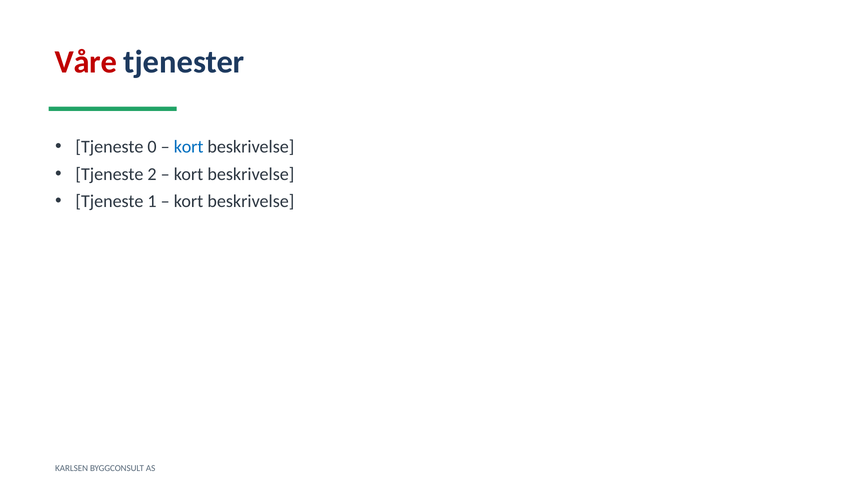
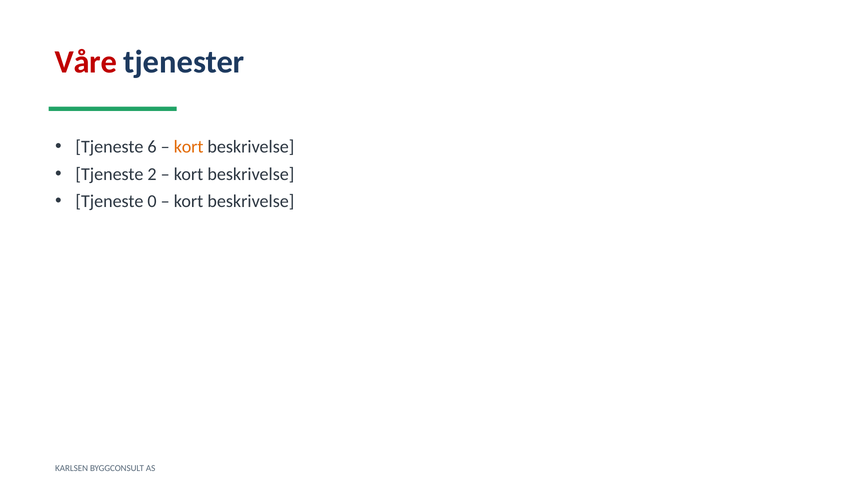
0: 0 -> 6 (152, 147)
kort colour: blue -> orange (189, 147)
1: 1 -> 0 (152, 201)
